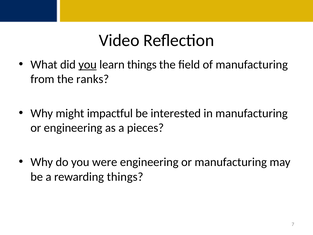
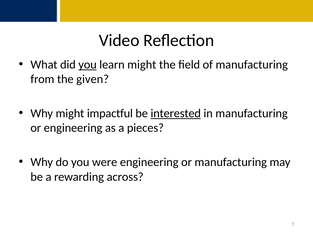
learn things: things -> might (142, 64)
ranks: ranks -> given (93, 79)
interested underline: none -> present (176, 113)
rewarding things: things -> across (125, 177)
